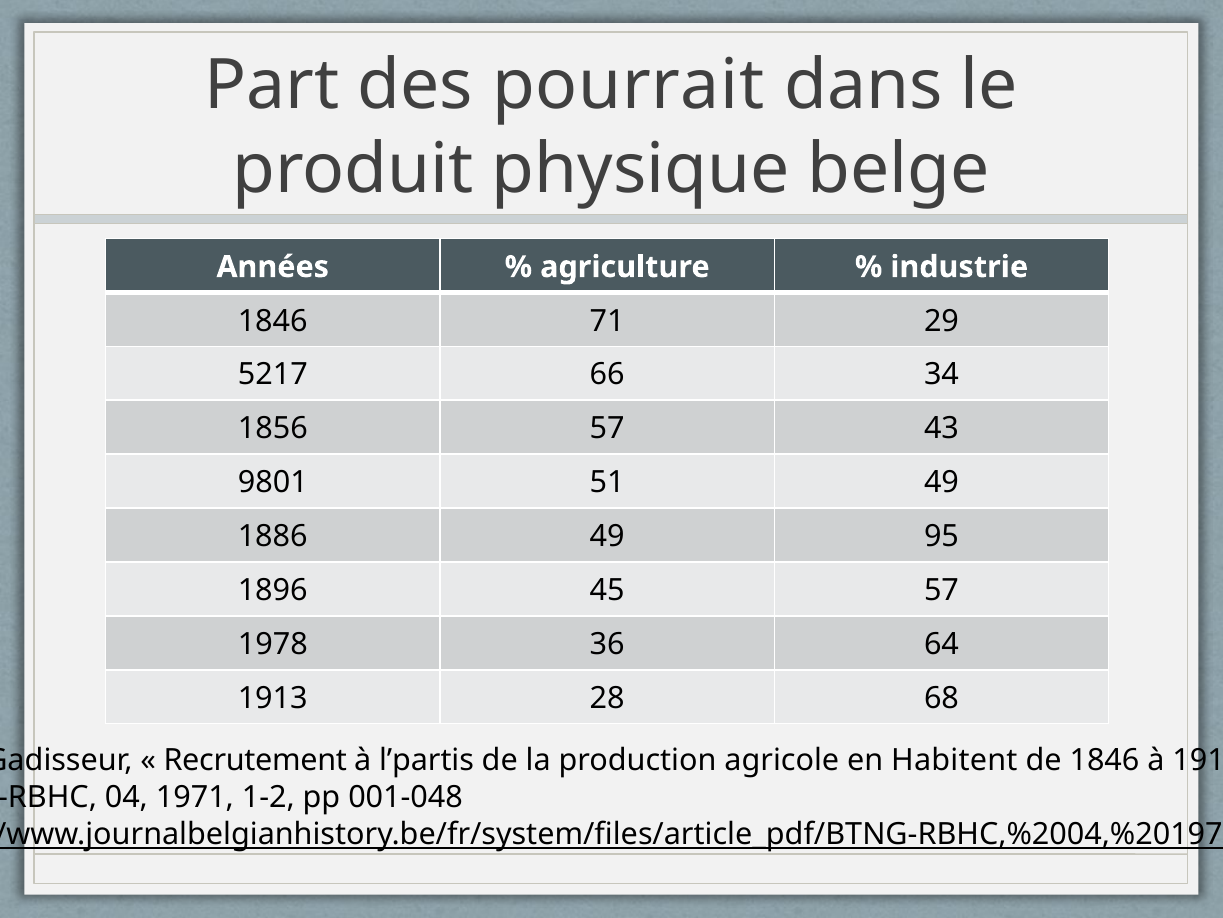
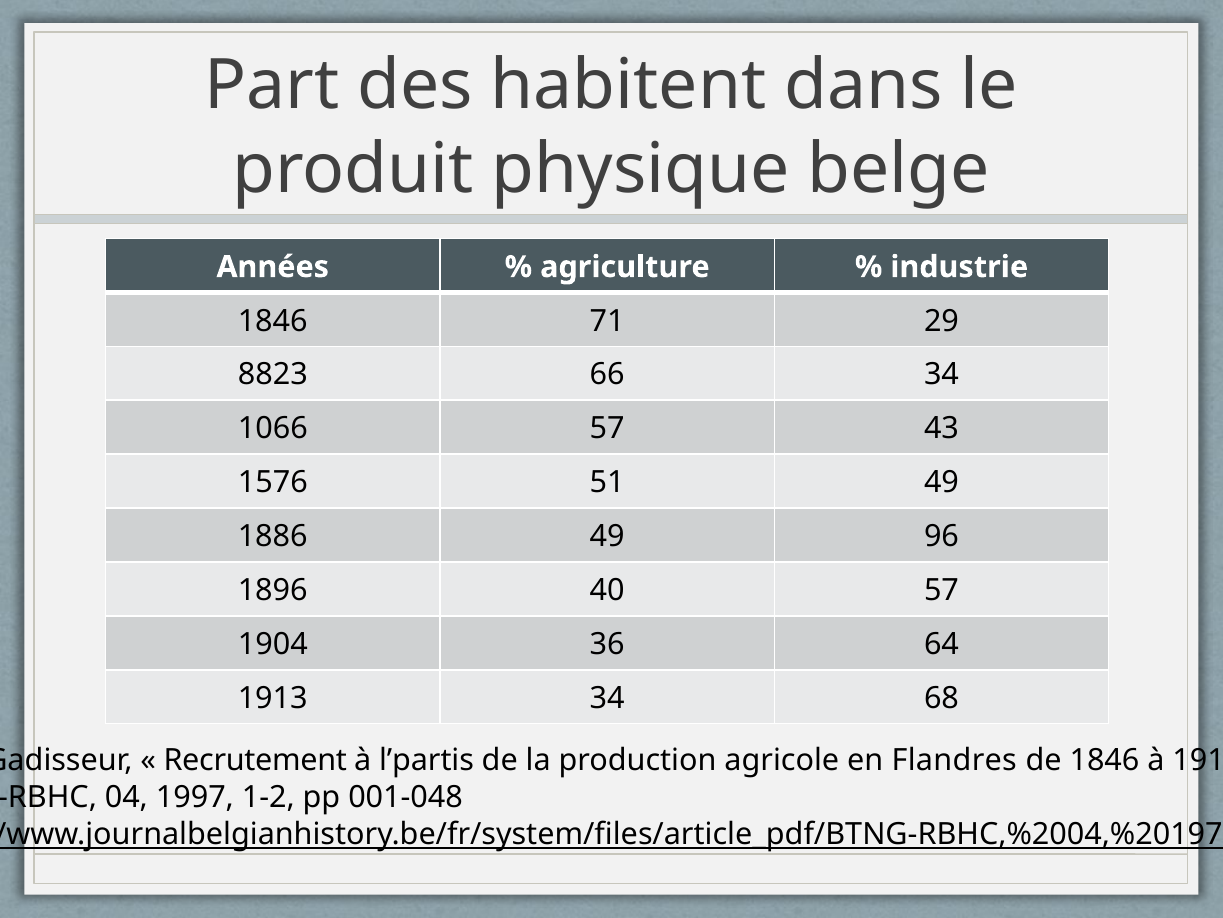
pourrait: pourrait -> habitent (629, 85)
5217: 5217 -> 8823 (273, 375)
1856: 1856 -> 1066 (273, 428)
9801: 9801 -> 1576 (273, 482)
95: 95 -> 96 (941, 536)
45: 45 -> 40 (607, 590)
1978: 1978 -> 1904 (273, 644)
1913 28: 28 -> 34 (607, 698)
Habitent: Habitent -> Flandres (954, 760)
1971: 1971 -> 1997 (195, 797)
